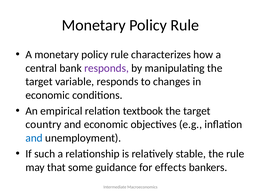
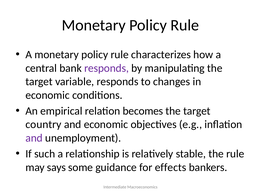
textbook: textbook -> becomes (143, 111)
and colour: blue -> purple (34, 138)
that: that -> says (56, 167)
